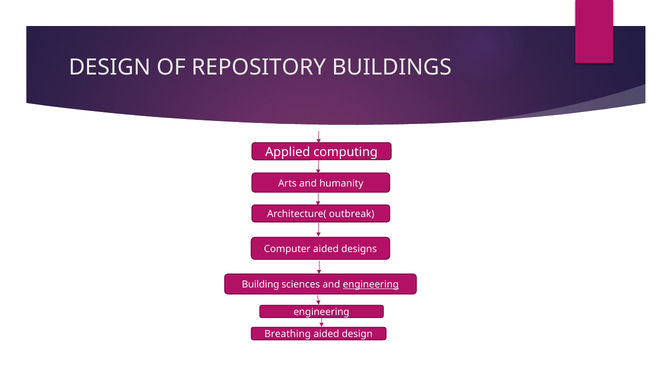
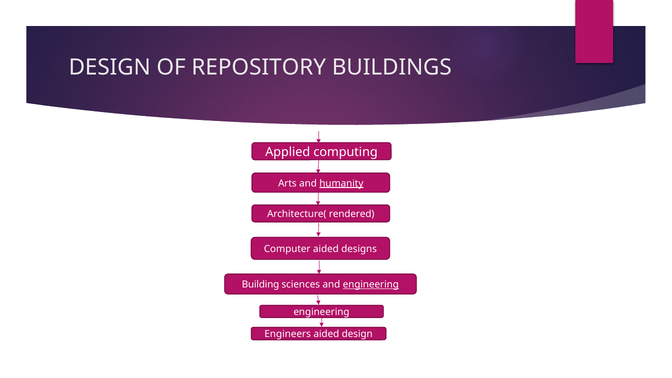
humanity underline: none -> present (341, 183)
outbreak: outbreak -> rendered (352, 214)
Breathing: Breathing -> Engineers (288, 334)
